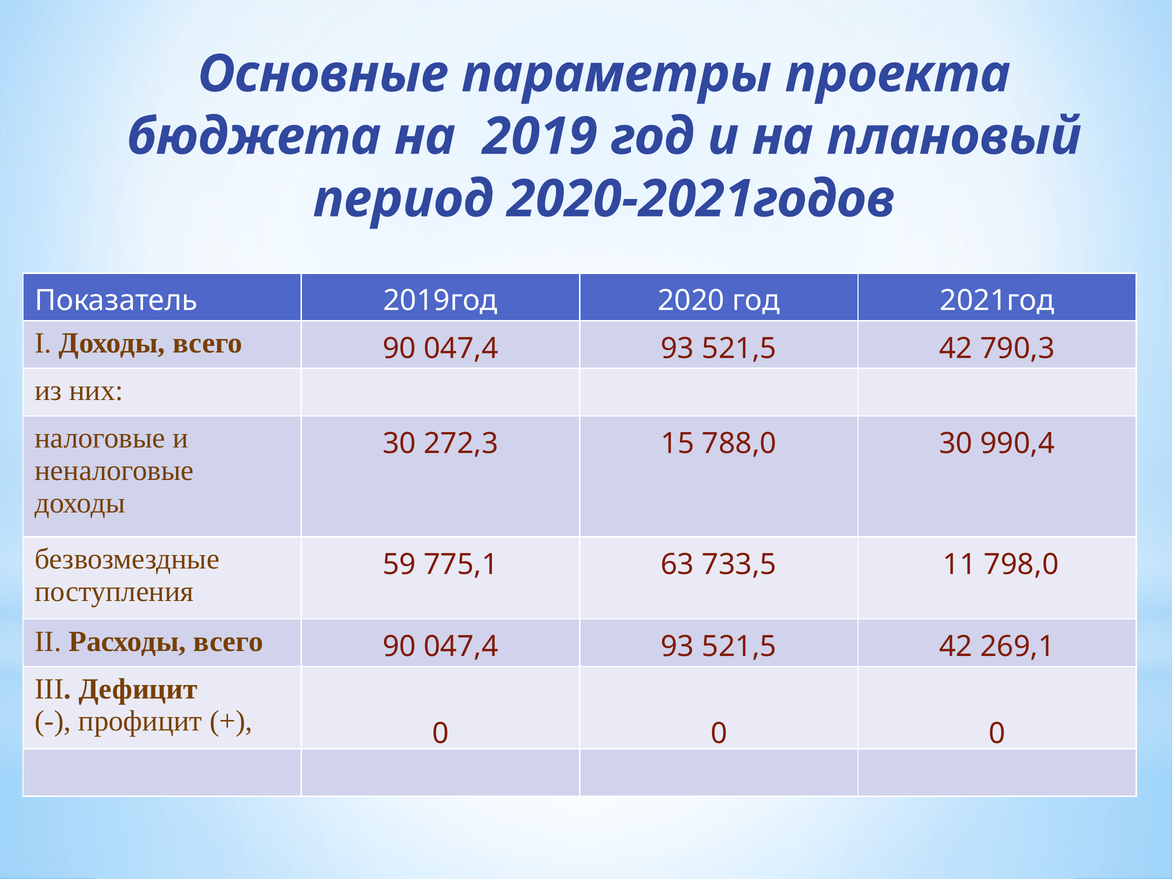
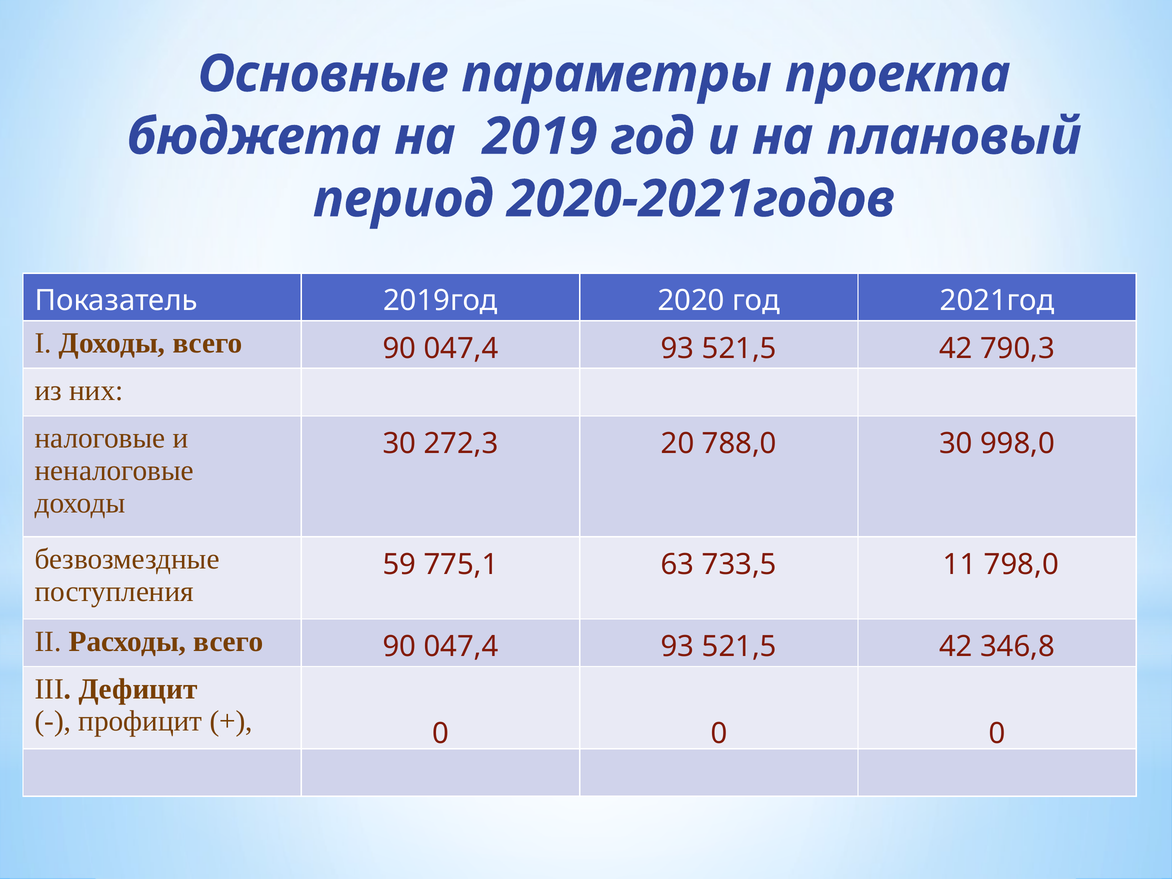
15: 15 -> 20 (678, 443)
990,4: 990,4 -> 998,0 (1018, 443)
269,1: 269,1 -> 346,8 (1018, 646)
